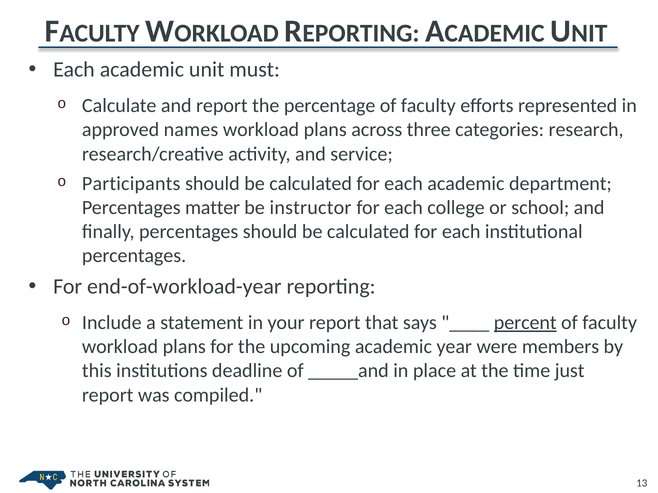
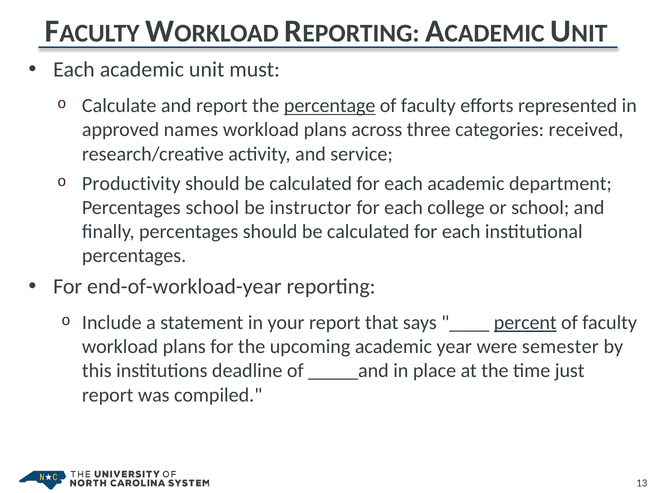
percentage underline: none -> present (330, 106)
research: research -> received (586, 130)
Participants: Participants -> Productivity (131, 184)
Percentages matter: matter -> school (212, 208)
members: members -> semester (560, 347)
